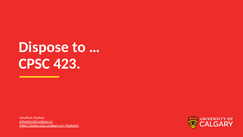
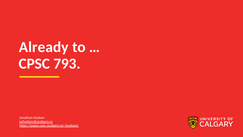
Dispose: Dispose -> Already (44, 47)
423: 423 -> 793 (67, 63)
